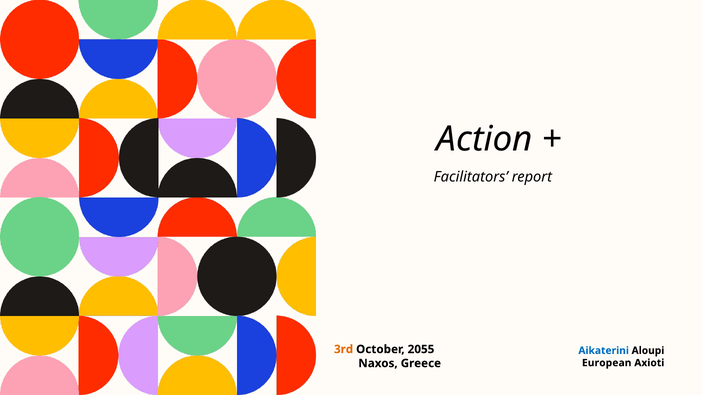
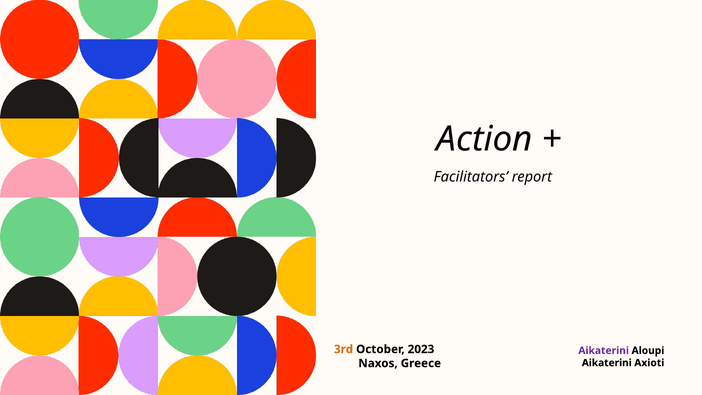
2055: 2055 -> 2023 (421, 349)
Aikaterini colour: blue -> purple (604, 350)
European: European -> Aikaterini (607, 363)
